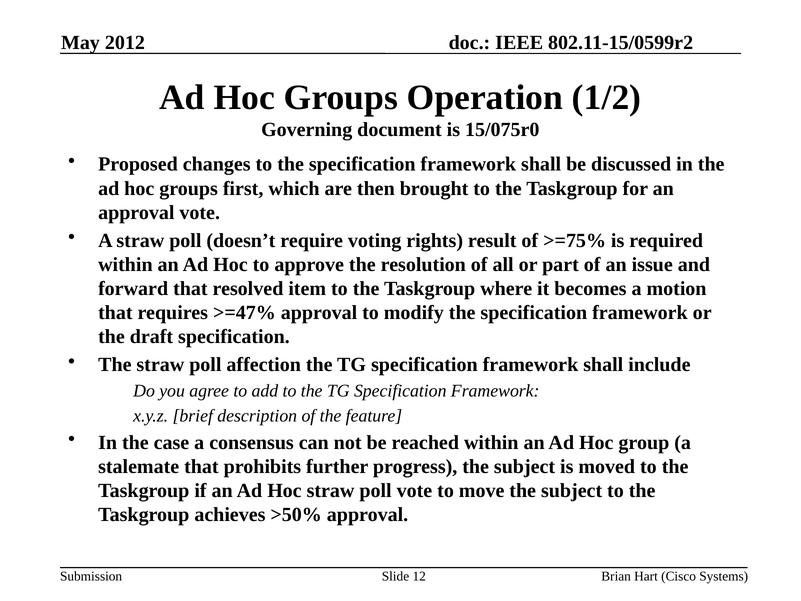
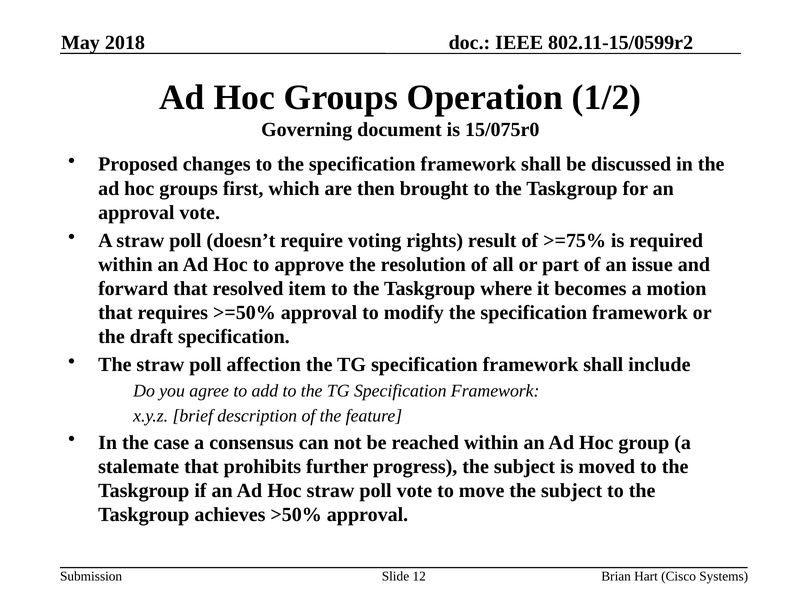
2012: 2012 -> 2018 (125, 43)
>=47%: >=47% -> >=50% (244, 312)
